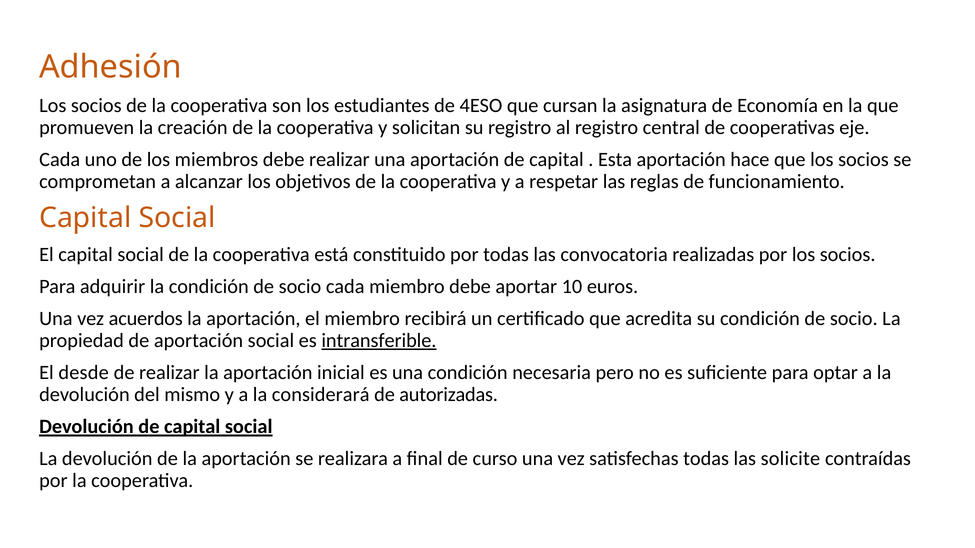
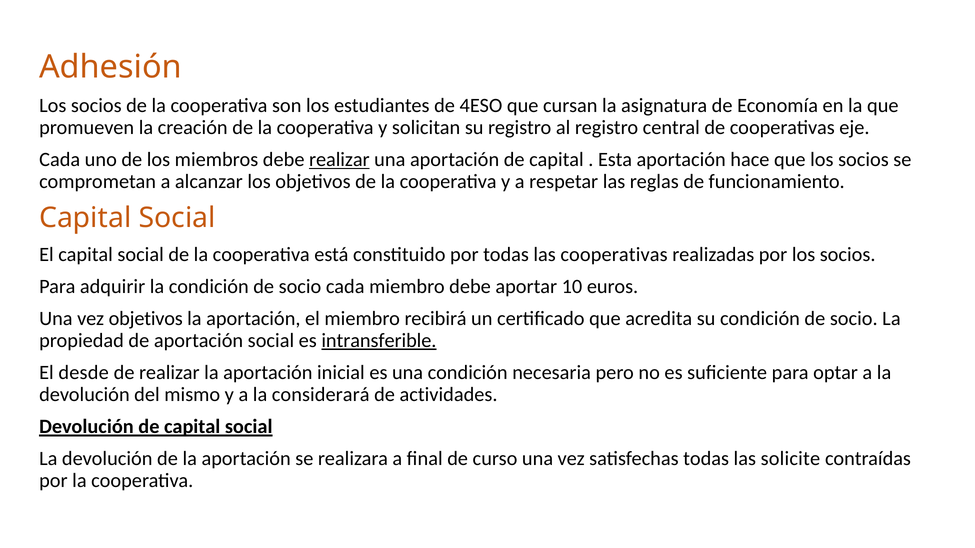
realizar underline: none -> present (339, 160)
las convocatoria: convocatoria -> cooperativas (614, 255)
vez acuerdos: acuerdos -> objetivos (146, 319)
autorizadas: autorizadas -> actividades (449, 395)
